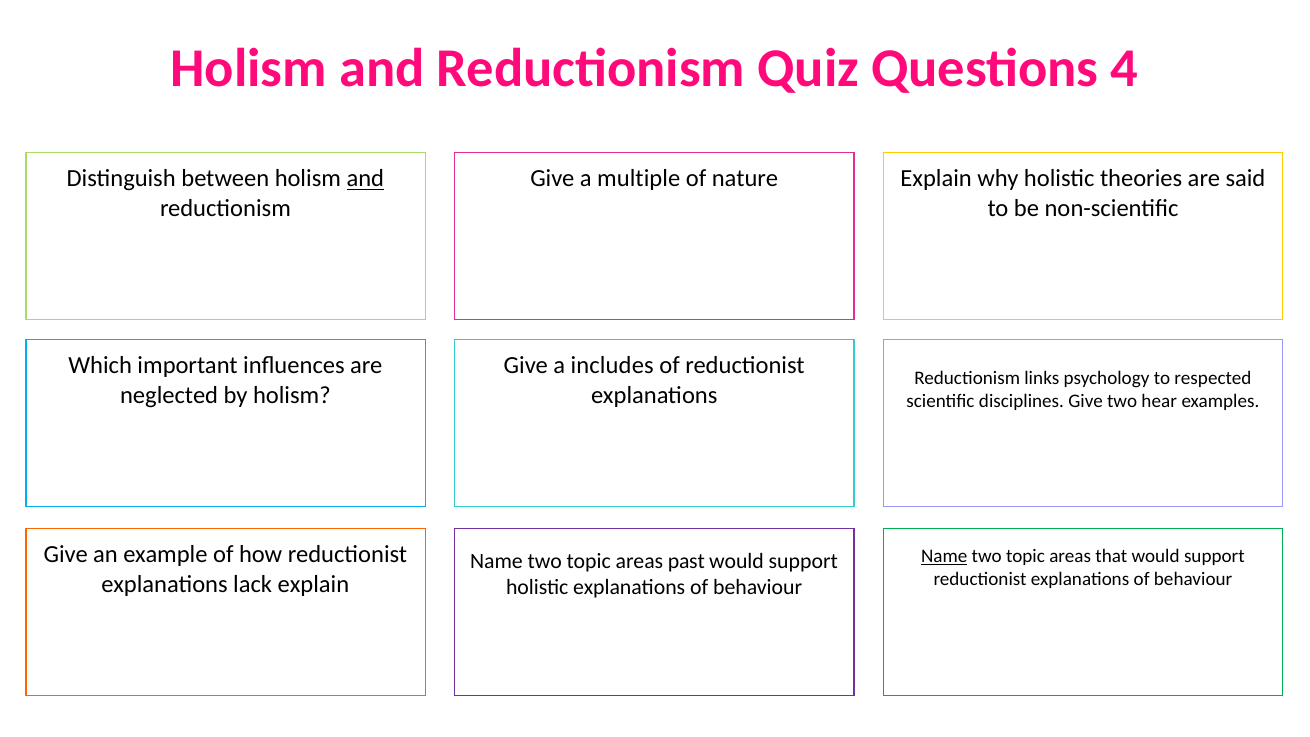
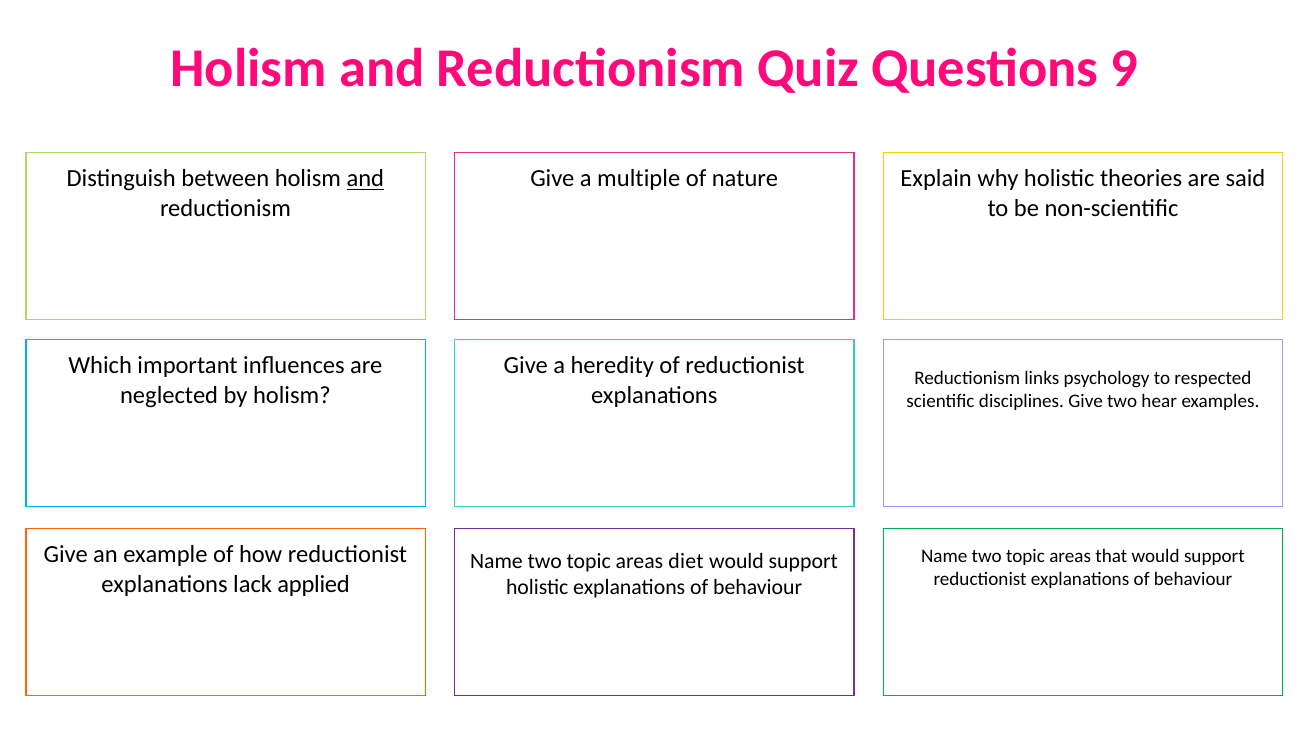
4: 4 -> 9 (1125, 69)
includes: includes -> heredity (612, 366)
Name underline: present -> none (944, 556)
past: past -> diet (686, 561)
lack explain: explain -> applied (314, 584)
